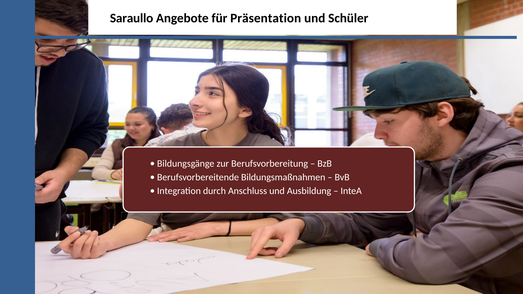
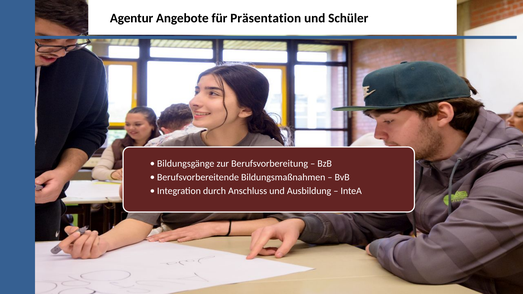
Saraullo: Saraullo -> Agentur (132, 18)
